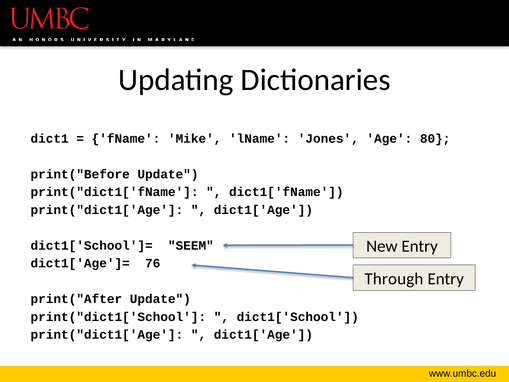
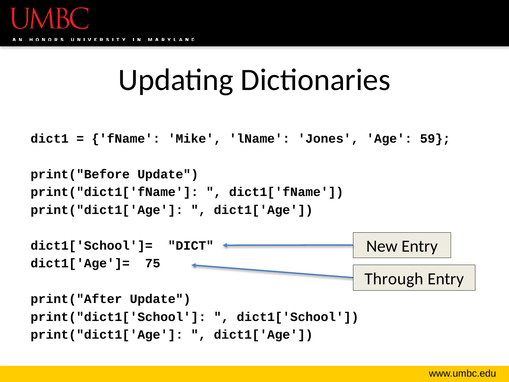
80: 80 -> 59 (435, 139)
SEEM: SEEM -> DICT (191, 245)
76: 76 -> 75 (153, 263)
